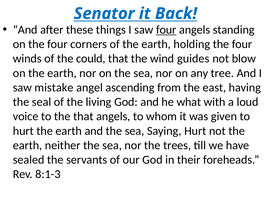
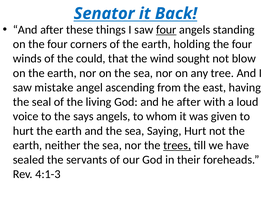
guides: guides -> sought (193, 59)
he what: what -> after (189, 102)
the that: that -> says (83, 117)
trees underline: none -> present (177, 146)
8:1-3: 8:1-3 -> 4:1-3 (48, 174)
